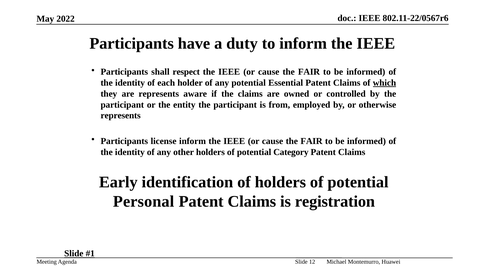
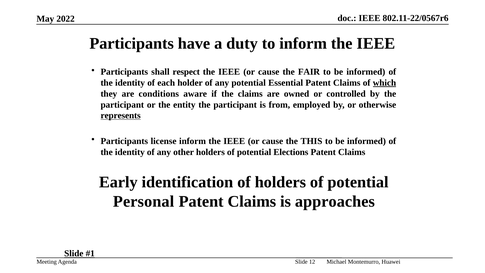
are represents: represents -> conditions (159, 94)
represents underline: none -> present (121, 116)
FAIR: FAIR -> THIS (311, 141)
Category: Category -> Elections (291, 152)
registration: registration -> approaches (335, 201)
